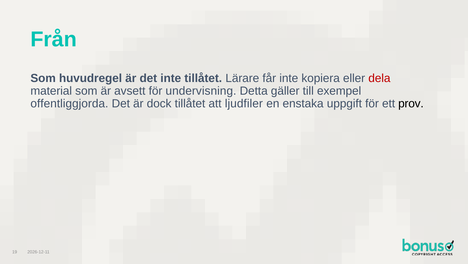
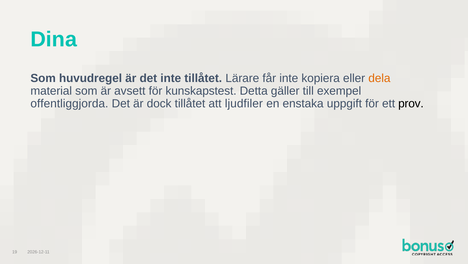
Från: Från -> Dina (54, 39)
dela colour: red -> orange (379, 78)
undervisning: undervisning -> kunskapstest (201, 91)
